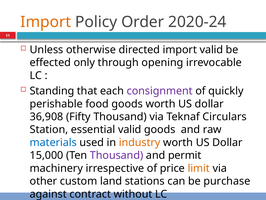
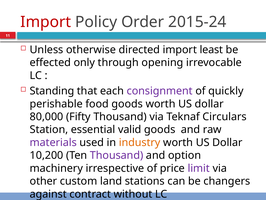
Import colour: orange -> red (46, 22)
2020-24: 2020-24 -> 2015-24 (197, 22)
import valid: valid -> least (211, 50)
36,908: 36,908 -> 80,000 (47, 116)
materials colour: blue -> purple (53, 142)
15,000: 15,000 -> 10,200 (47, 155)
permit: permit -> option (185, 155)
limit colour: orange -> purple (199, 168)
purchase: purchase -> changers (227, 181)
